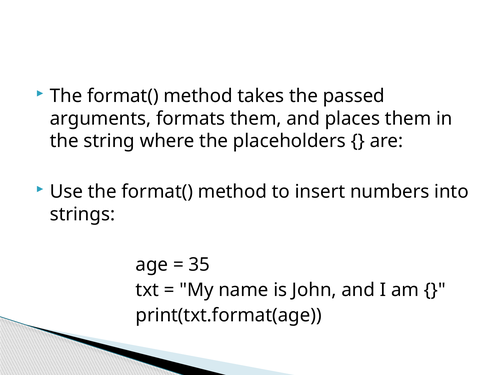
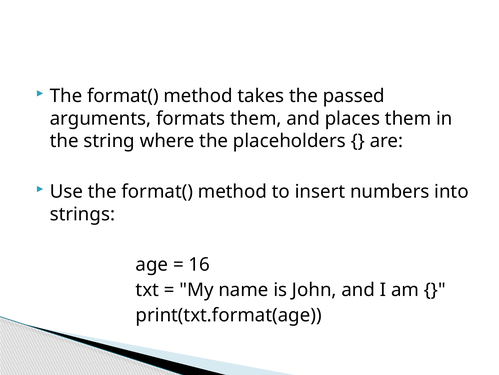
35: 35 -> 16 (199, 264)
